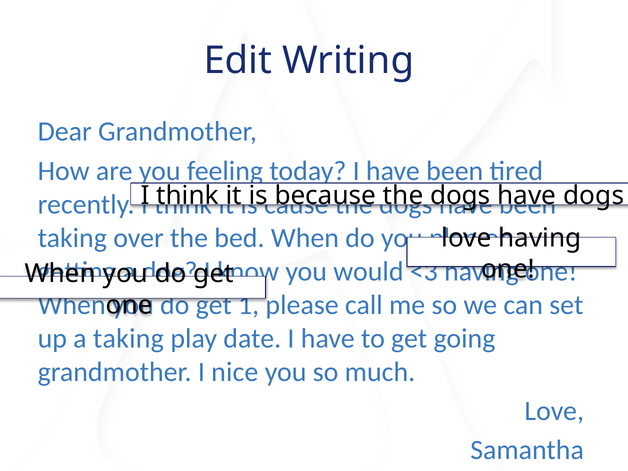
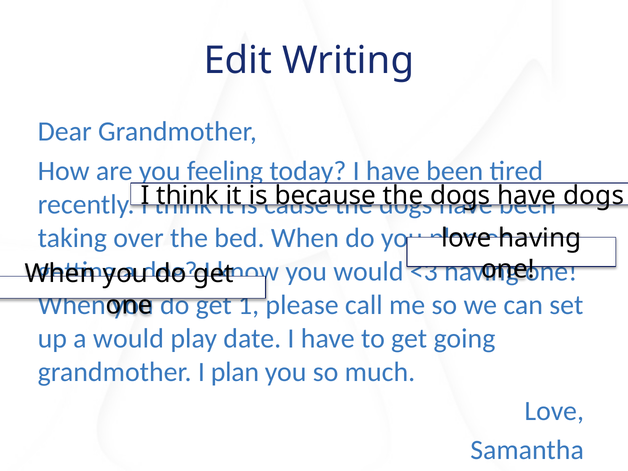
a taking: taking -> would (128, 339)
I nice: nice -> plan (235, 372)
